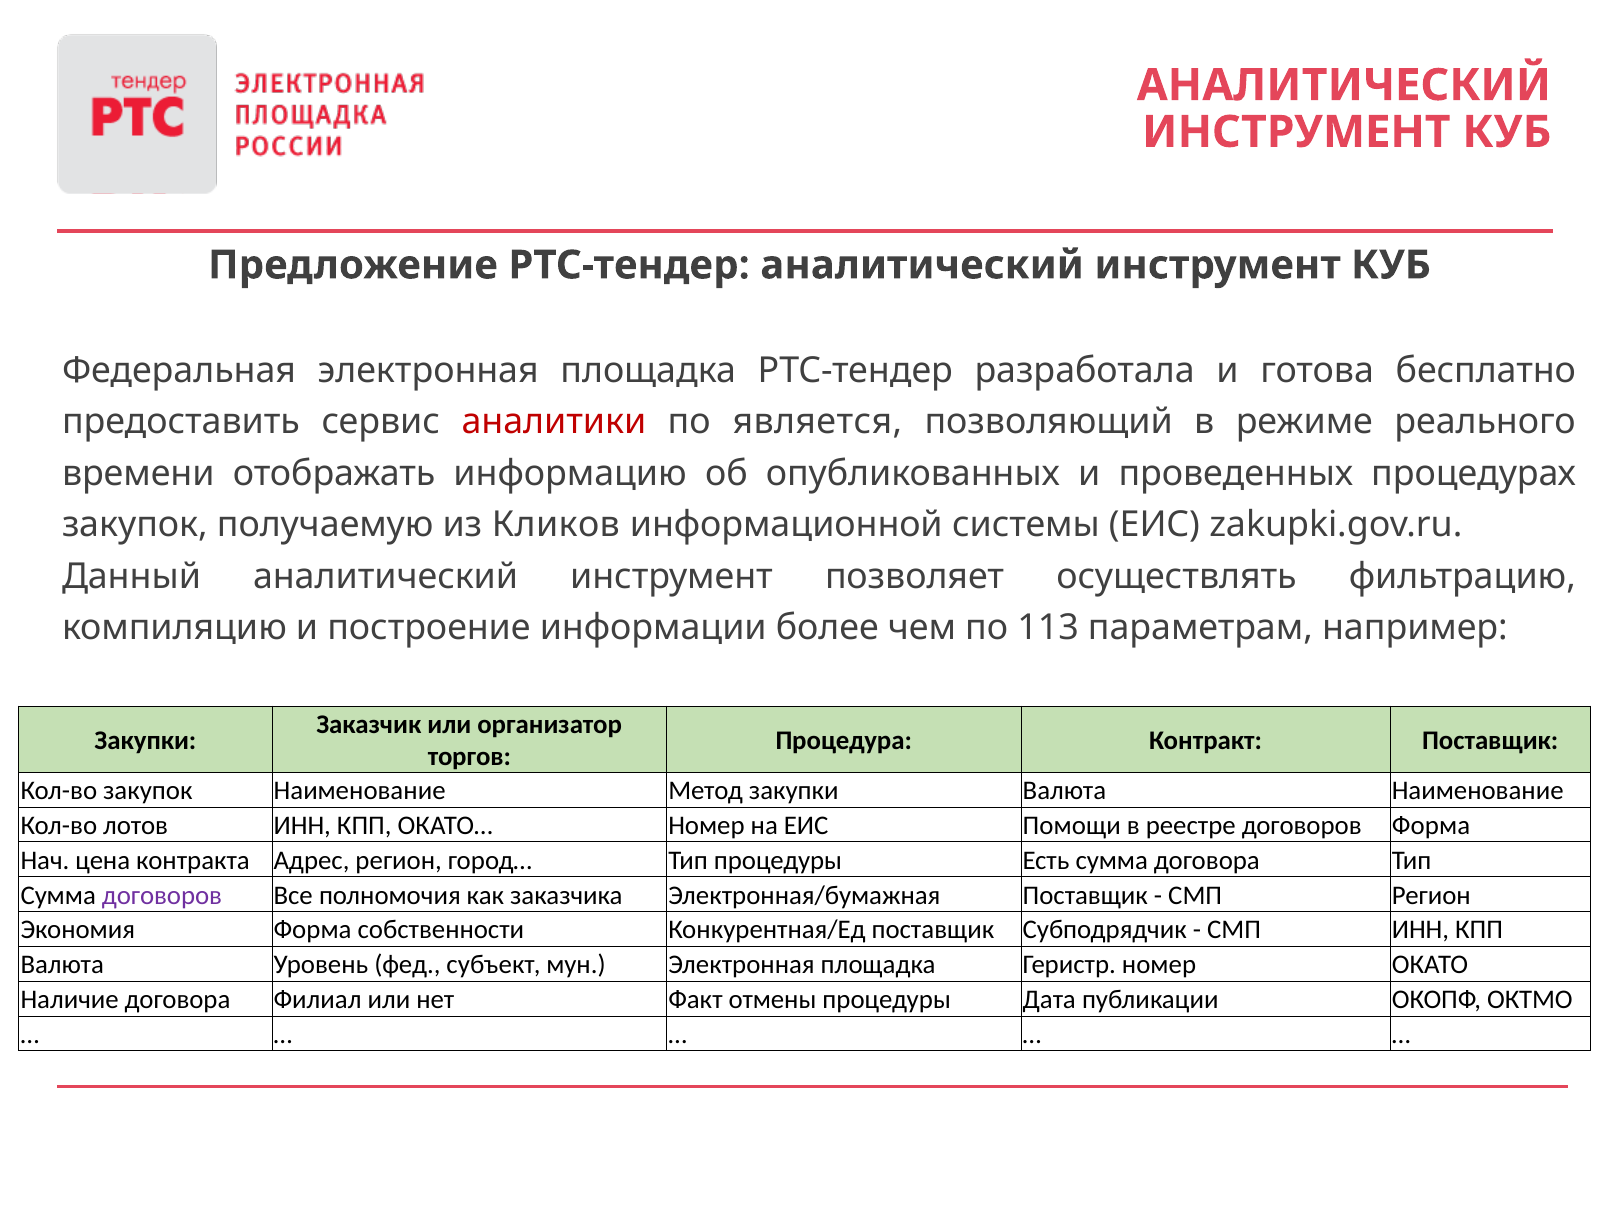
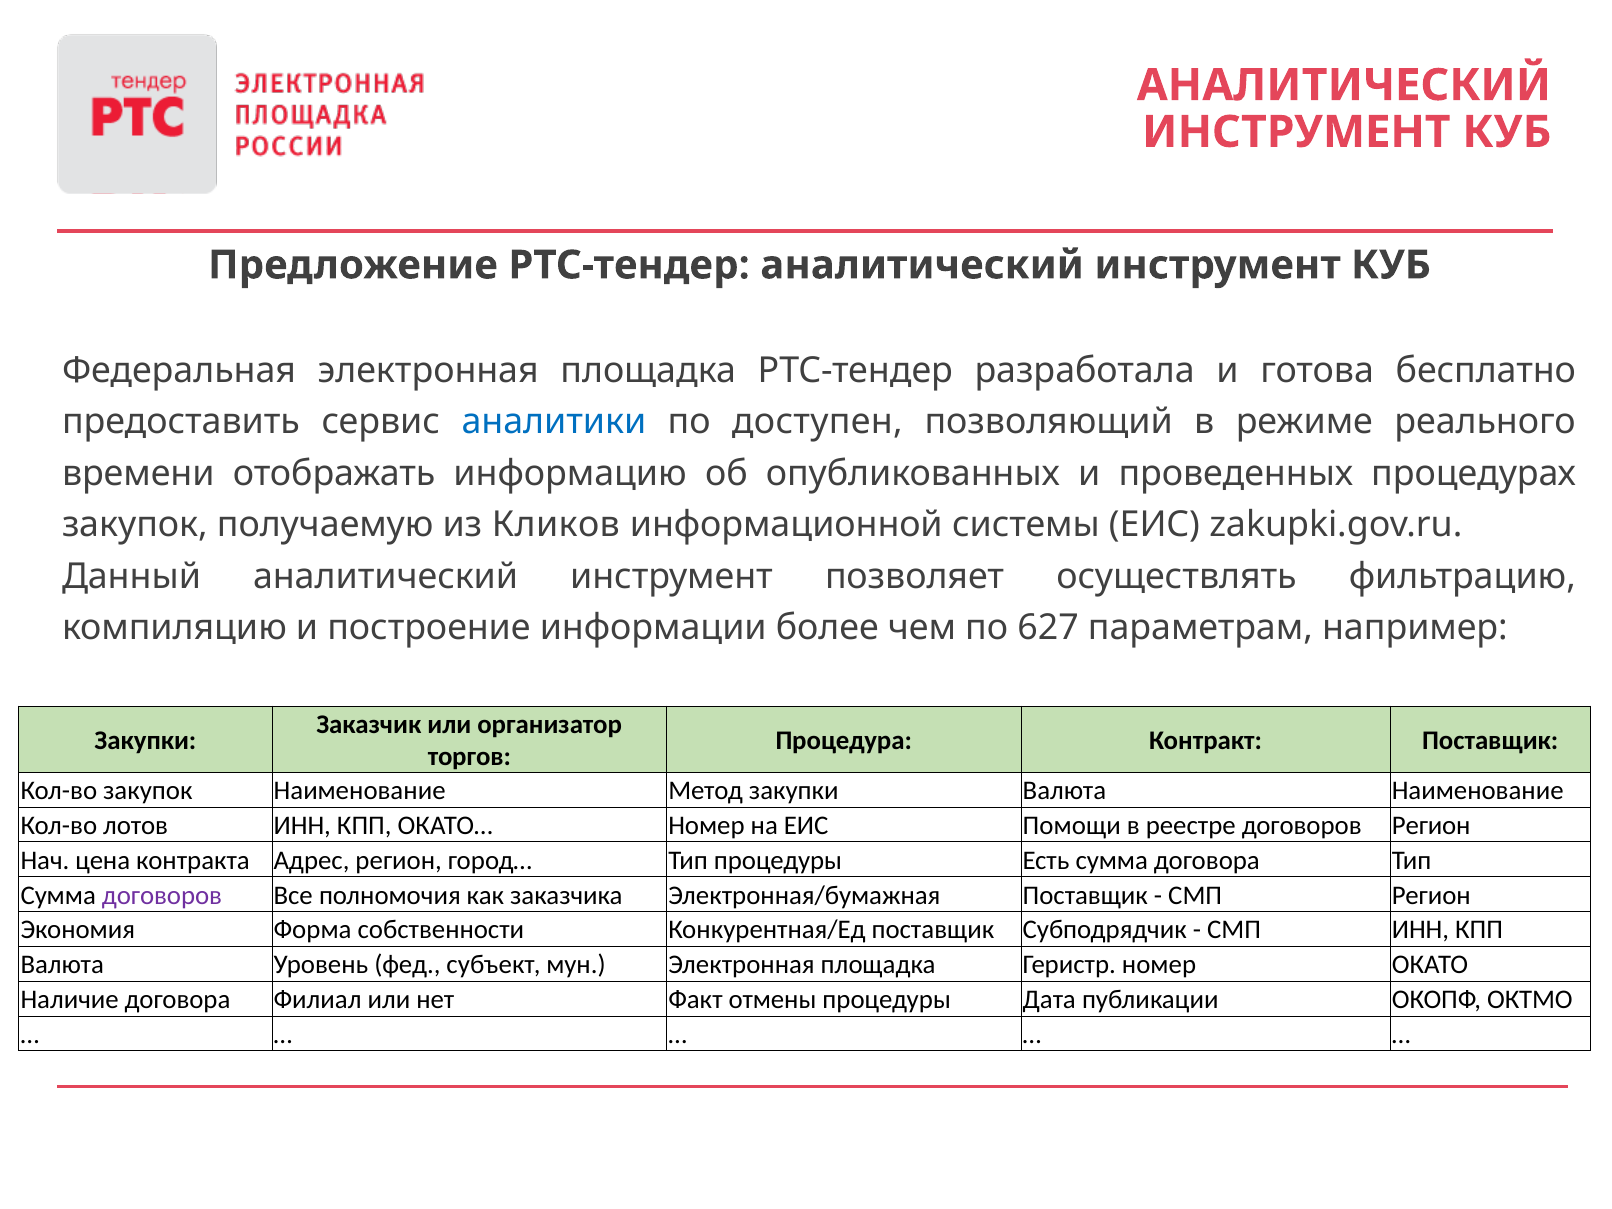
аналитики colour: red -> blue (554, 422)
является: является -> доступен (817, 422)
113: 113 -> 627 (1048, 628)
договоров Форма: Форма -> Регион (1431, 826)
